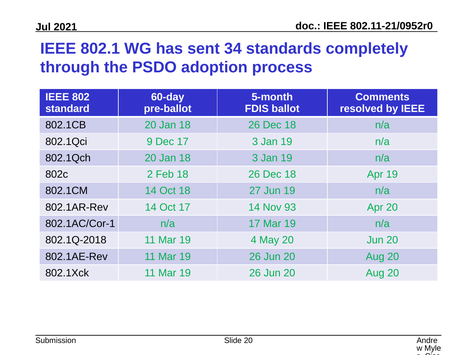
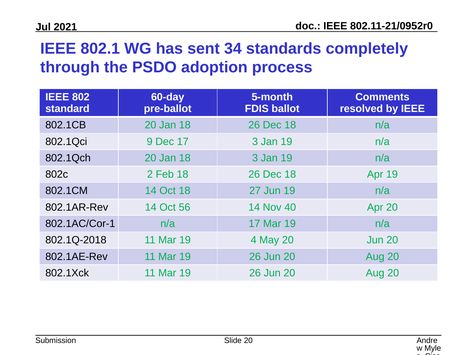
Oct 17: 17 -> 56 (185, 207)
93: 93 -> 40 (290, 207)
